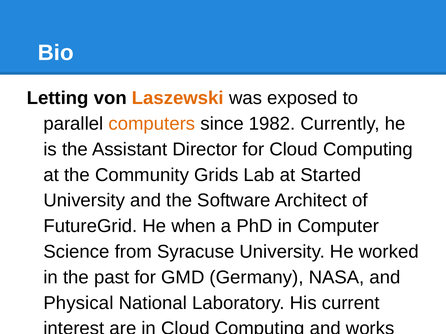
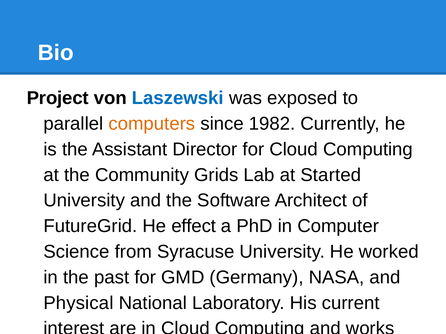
Letting: Letting -> Project (58, 98)
Laszewski colour: orange -> blue (178, 98)
when: when -> effect (194, 226)
